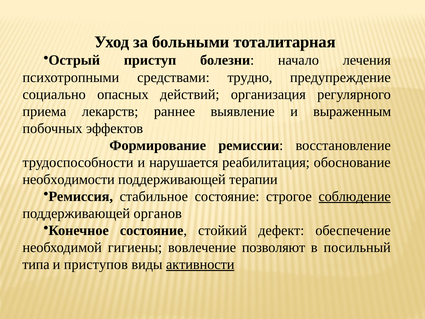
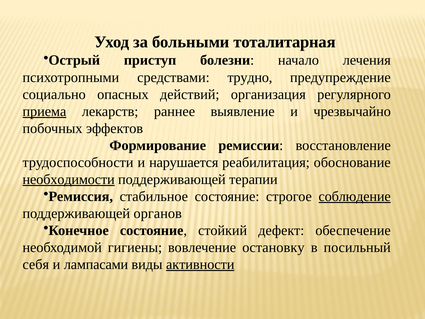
приема underline: none -> present (44, 111)
выраженным: выраженным -> чрезвычайно (352, 111)
необходимости underline: none -> present (69, 179)
позволяют: позволяют -> остановку (273, 247)
типа: типа -> себя (36, 264)
приступов: приступов -> лампасами (96, 264)
